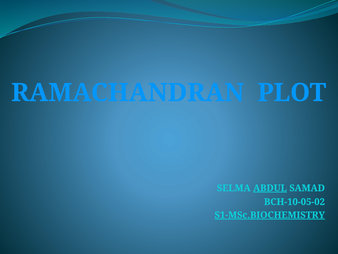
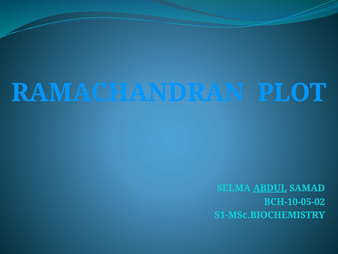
S1-MSc.BIOCHEMISTRY underline: present -> none (270, 215)
